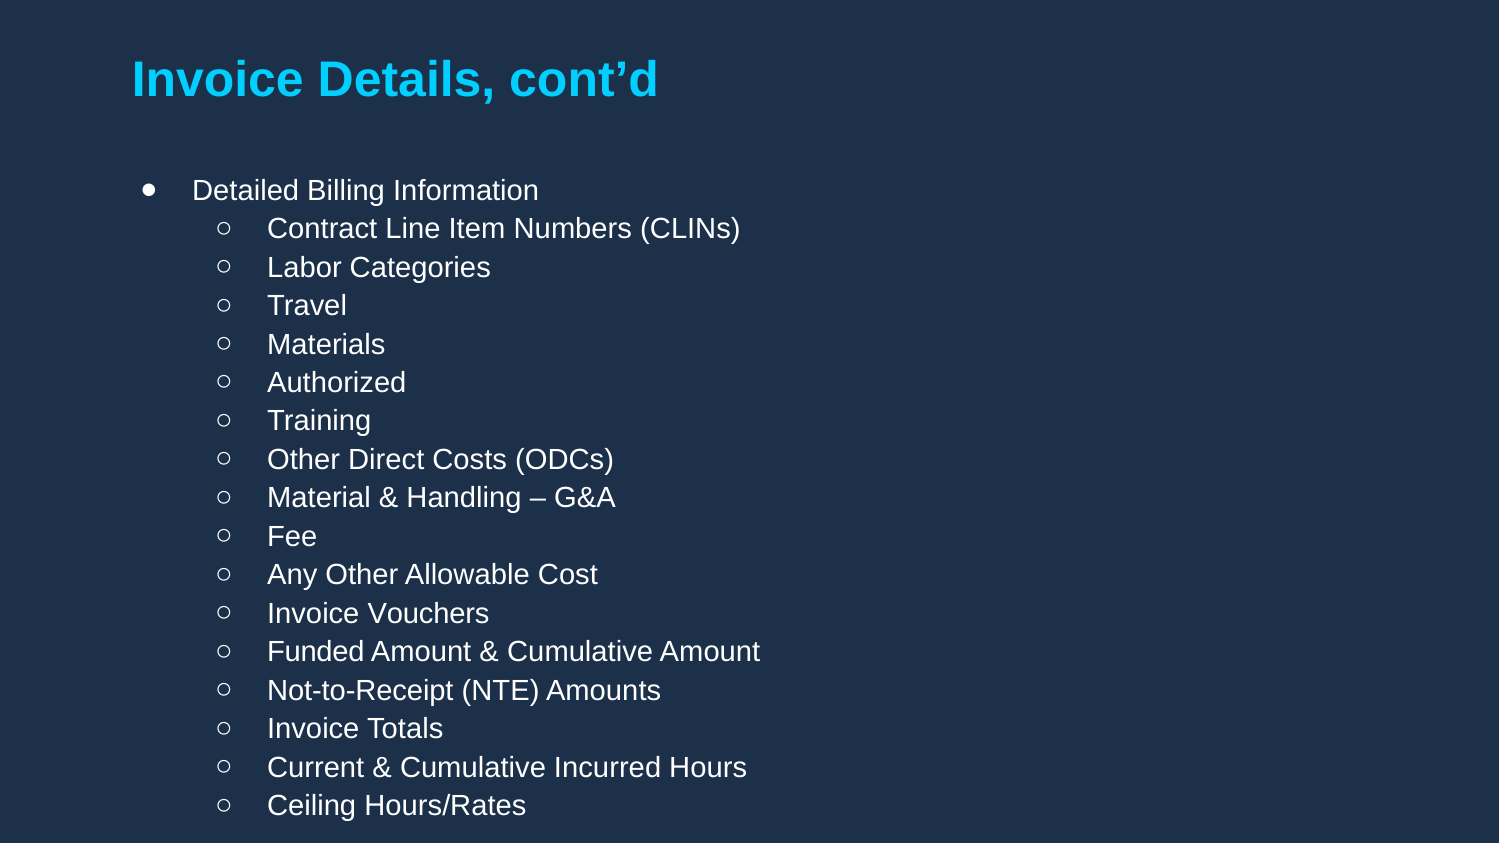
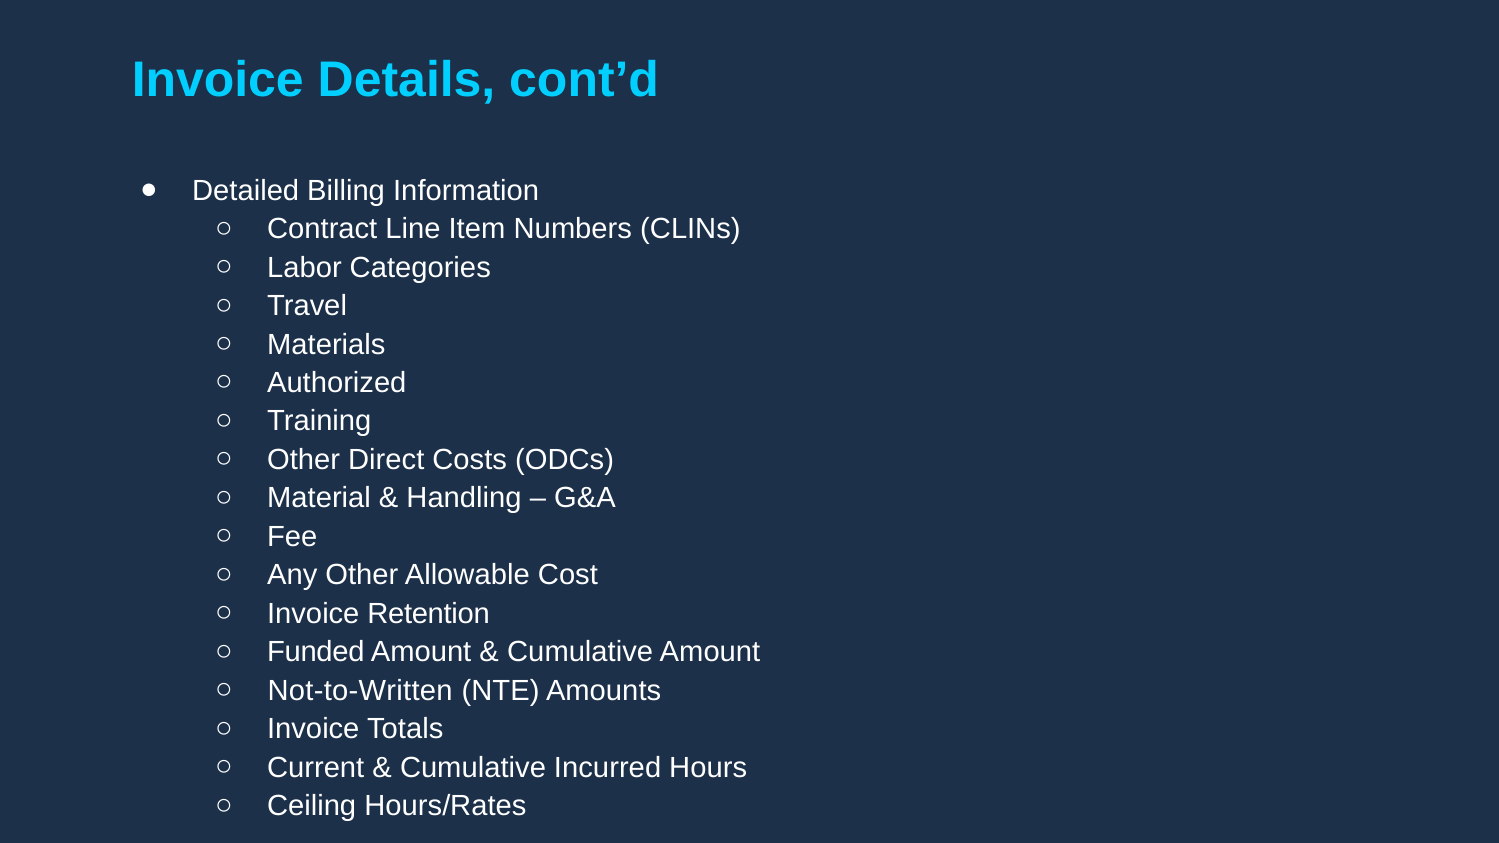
Vouchers: Vouchers -> Retention (429, 614)
Not-to-Receipt: Not-to-Receipt -> Not-to-Written (360, 691)
